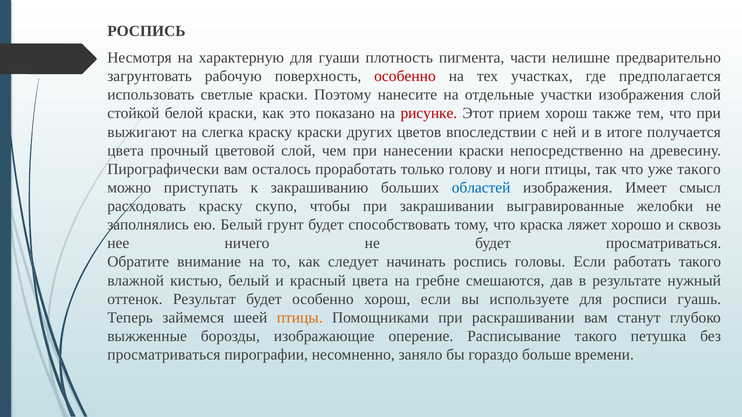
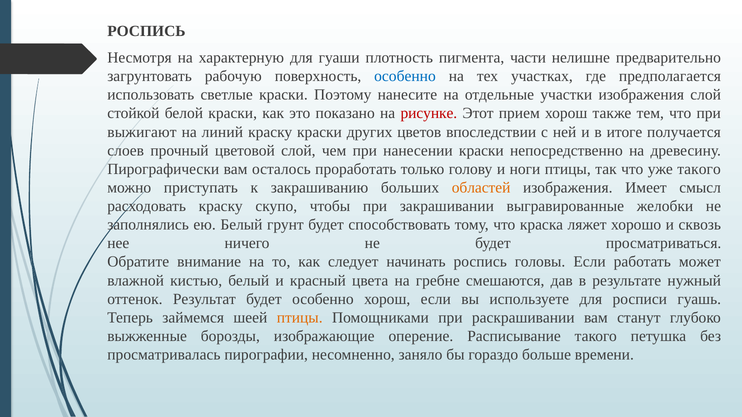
особенно colour: red -> blue (405, 76)
слегка: слегка -> линий (222, 132)
цвета: цвета -> слоев (126, 151)
областей colour: blue -> orange (481, 188)
работать такого: такого -> может (700, 262)
просматриваться: просматриваться -> просматривалась (164, 355)
